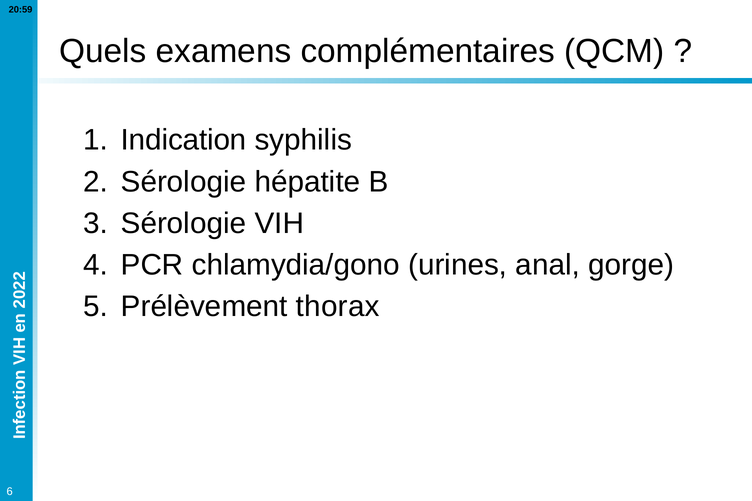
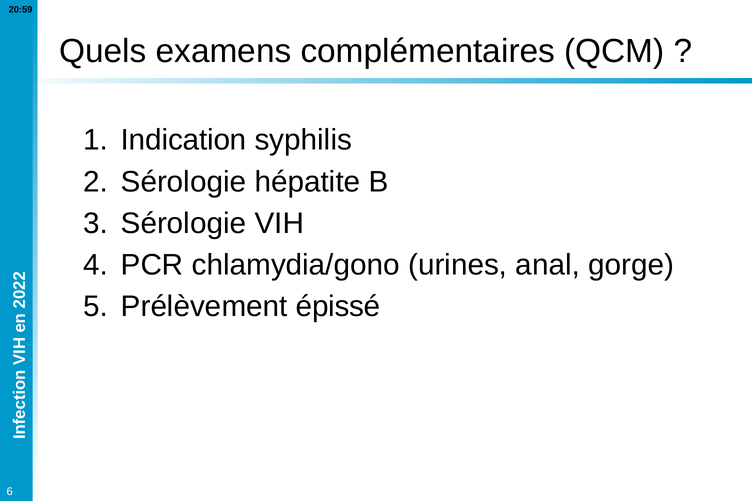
thorax: thorax -> épissé (338, 307)
